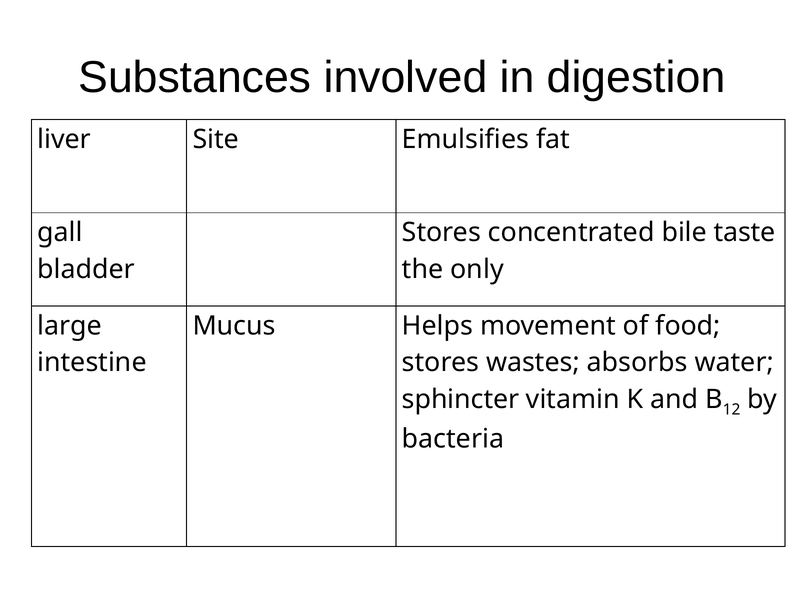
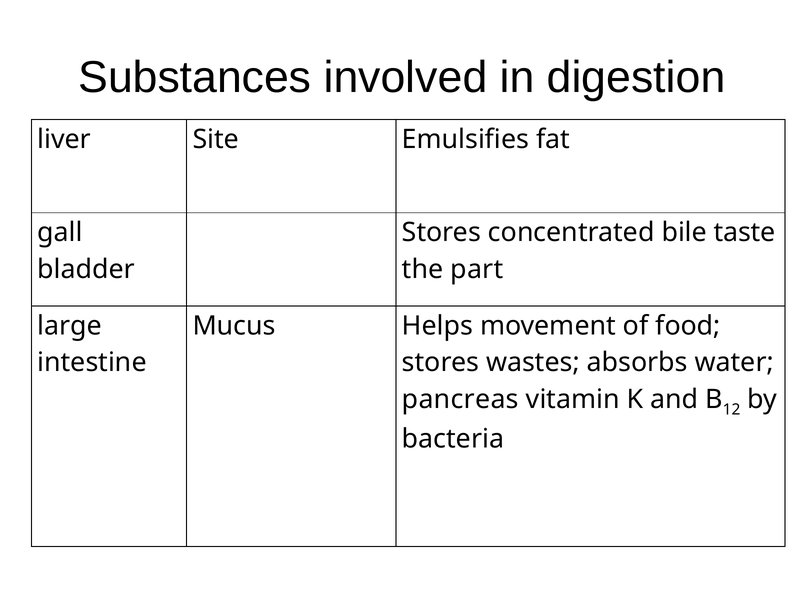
only: only -> part (477, 269)
sphincter: sphincter -> pancreas (460, 399)
